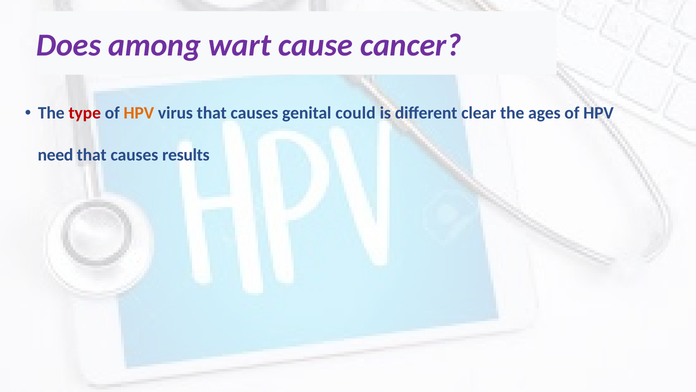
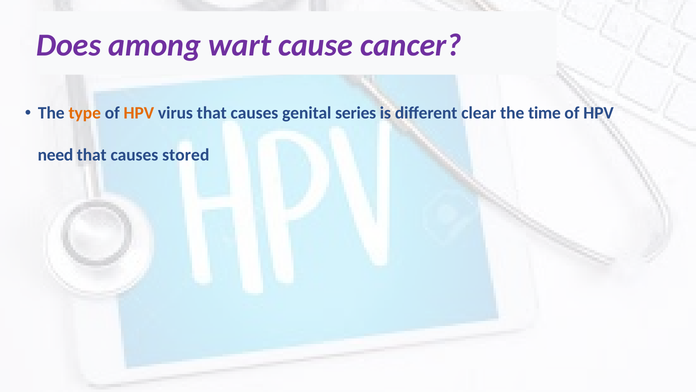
type colour: red -> orange (85, 113)
could: could -> series (356, 113)
ages: ages -> time (544, 113)
results: results -> stored (186, 155)
